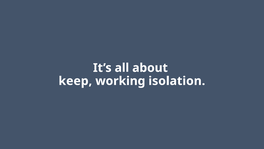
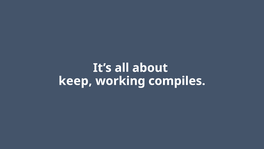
isolation: isolation -> compiles (177, 81)
